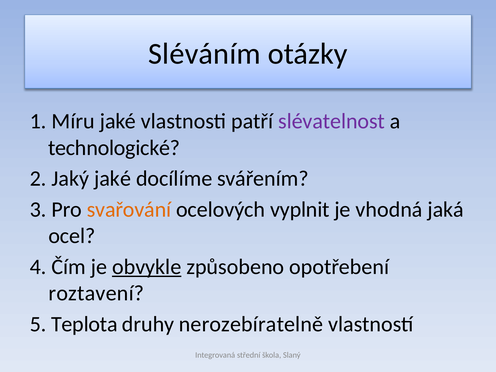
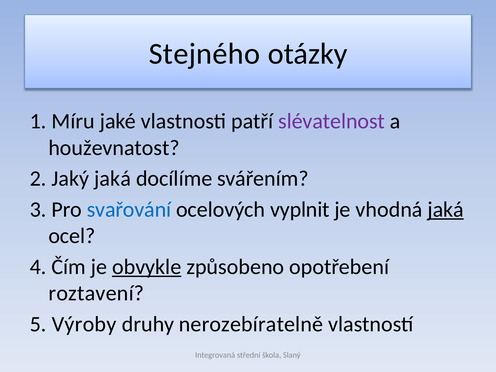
Sléváním: Sléváním -> Stejného (204, 54)
technologické: technologické -> houževnatost (114, 148)
Jaký jaké: jaké -> jaká (112, 179)
svařování colour: orange -> blue (129, 210)
jaká underline: none -> present (446, 210)
Teplota: Teplota -> Výroby (84, 324)
